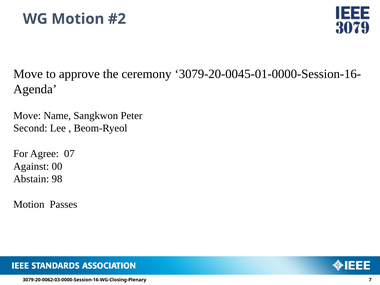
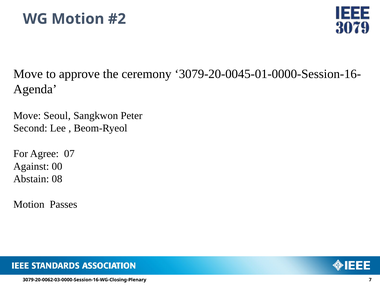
Name: Name -> Seoul (57, 116)
98: 98 -> 08 (57, 179)
